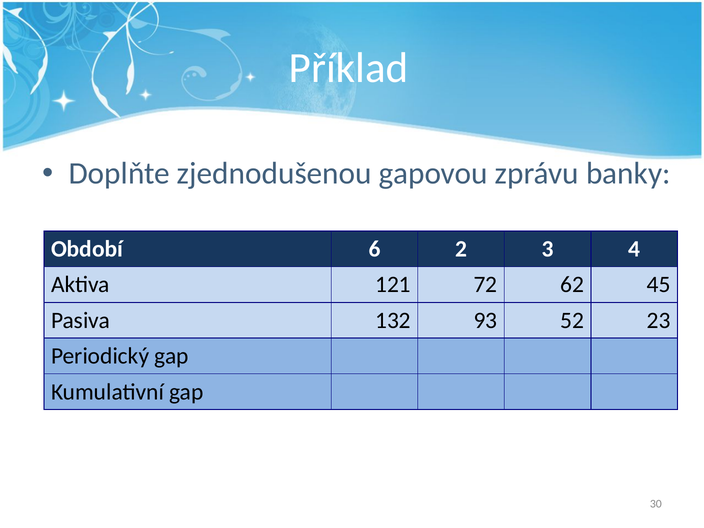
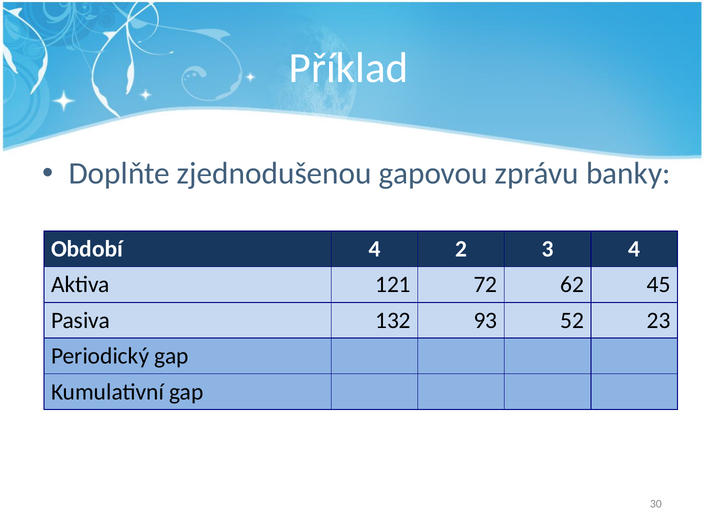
Období 6: 6 -> 4 (375, 249)
